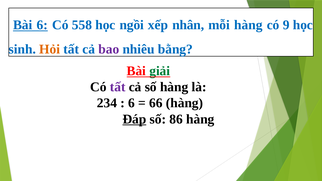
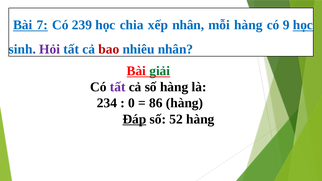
Bài 6: 6 -> 7 (42, 25)
558: 558 -> 239 (82, 25)
ngồi: ngồi -> chia (132, 25)
học underline: none -> present (303, 25)
Hỏi colour: orange -> purple (50, 49)
bao colour: purple -> red (109, 49)
nhiêu bằng: bằng -> nhân (175, 49)
6: 6 -> 0 (131, 103)
66: 66 -> 86 (156, 103)
86: 86 -> 52 (176, 119)
